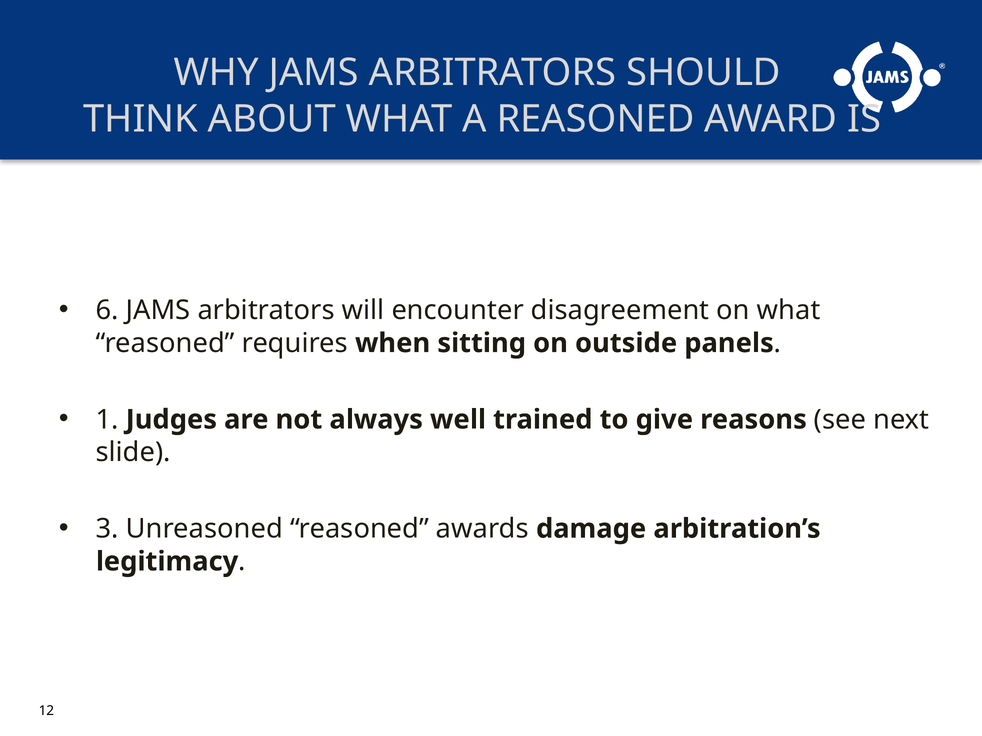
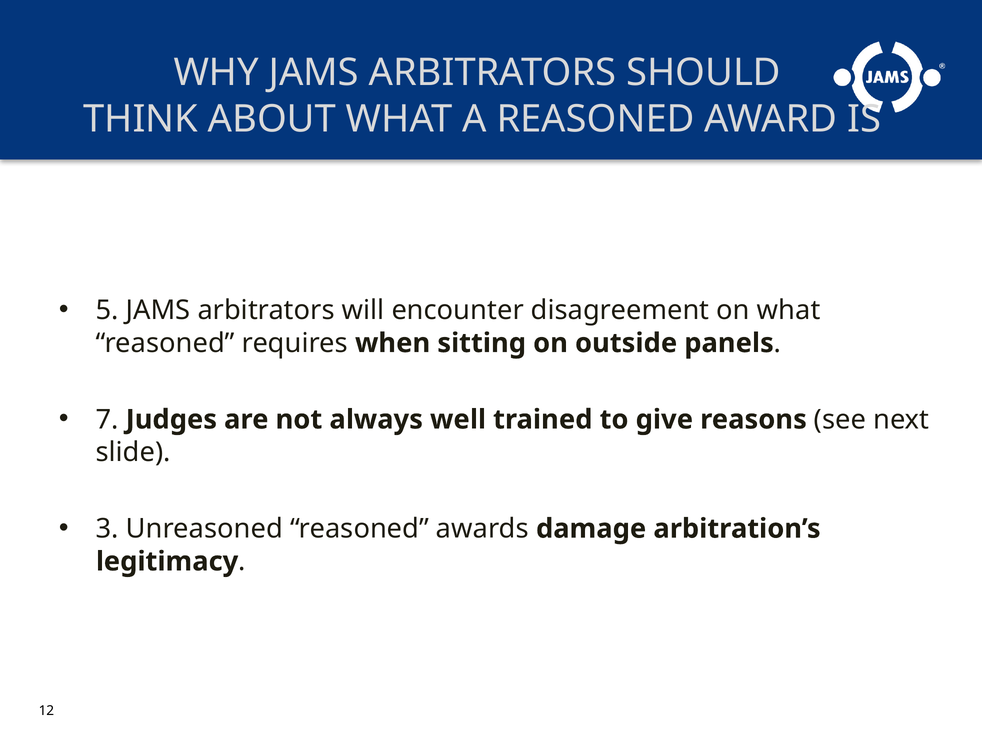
6: 6 -> 5 (107, 311)
1: 1 -> 7 (107, 420)
